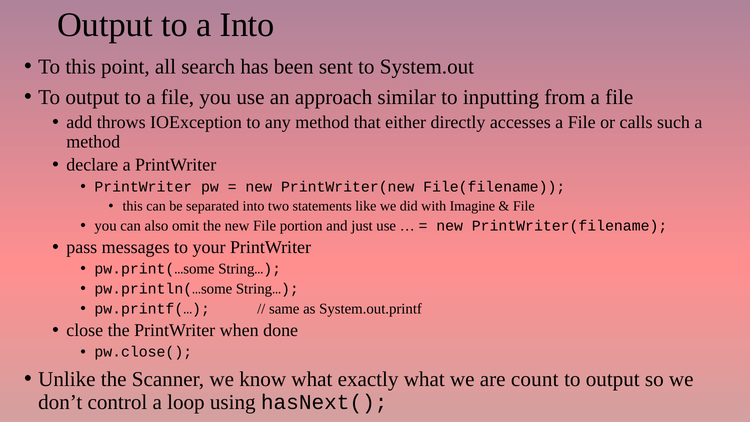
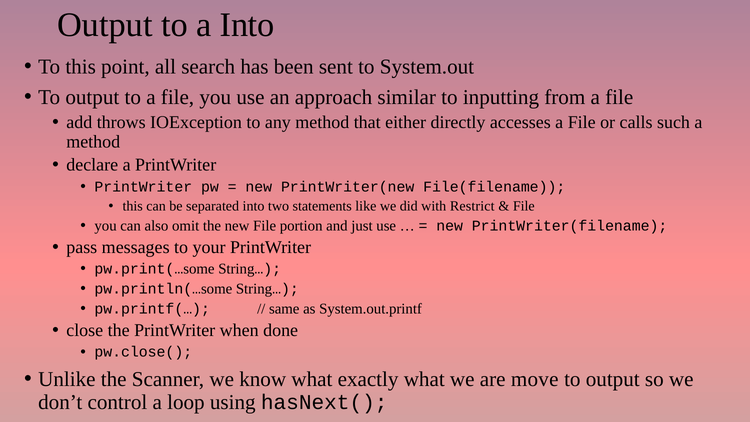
Imagine: Imagine -> Restrict (472, 206)
count: count -> move (535, 379)
